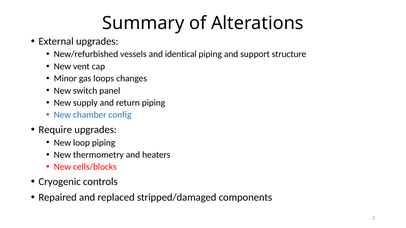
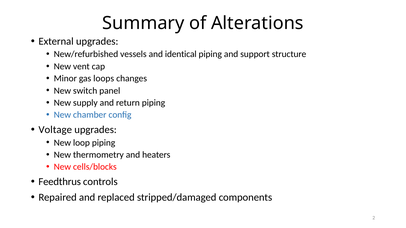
Require: Require -> Voltage (55, 130)
Cryogenic: Cryogenic -> Feedthrus (60, 182)
